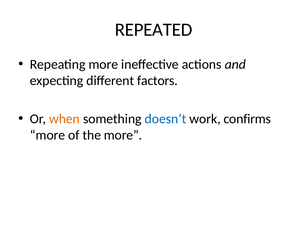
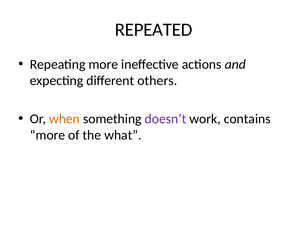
factors: factors -> others (157, 81)
doesn’t colour: blue -> purple (166, 119)
confirms: confirms -> contains (247, 119)
the more: more -> what (123, 135)
